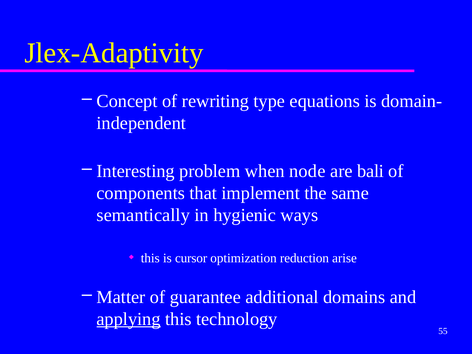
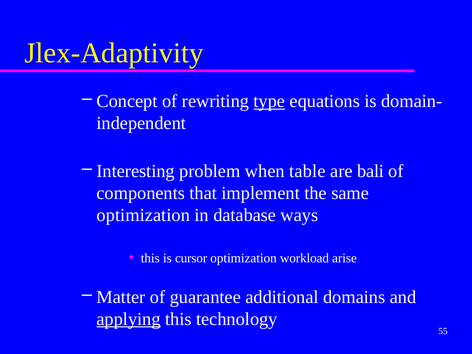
type underline: none -> present (269, 101)
node: node -> table (307, 171)
semantically: semantically -> optimization (143, 215)
hygienic: hygienic -> database (245, 215)
reduction: reduction -> workload (304, 258)
